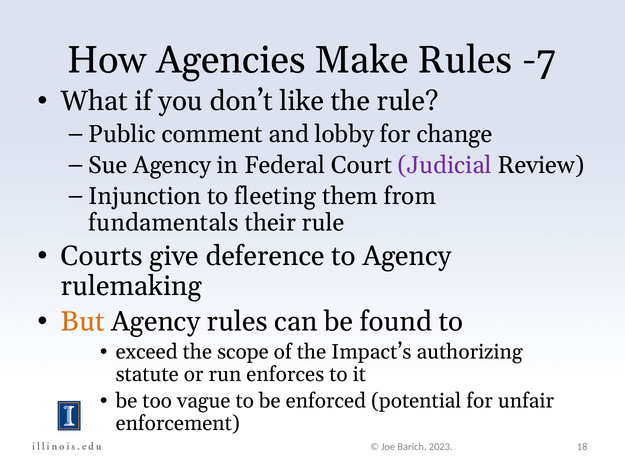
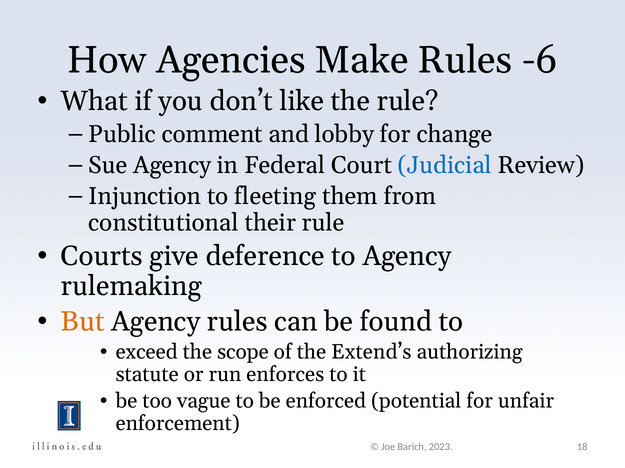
-7: -7 -> -6 (539, 61)
Judicial colour: purple -> blue (445, 165)
fundamentals: fundamentals -> constitutional (164, 223)
Impact’s: Impact’s -> Extend’s (371, 353)
